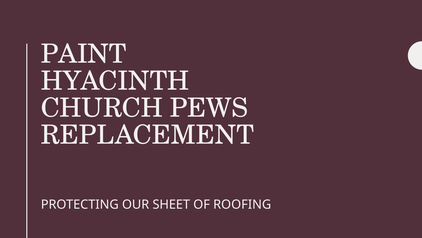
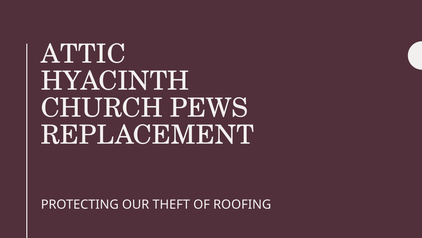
PAINT: PAINT -> ATTIC (83, 54)
SHEET: SHEET -> THEFT (171, 204)
